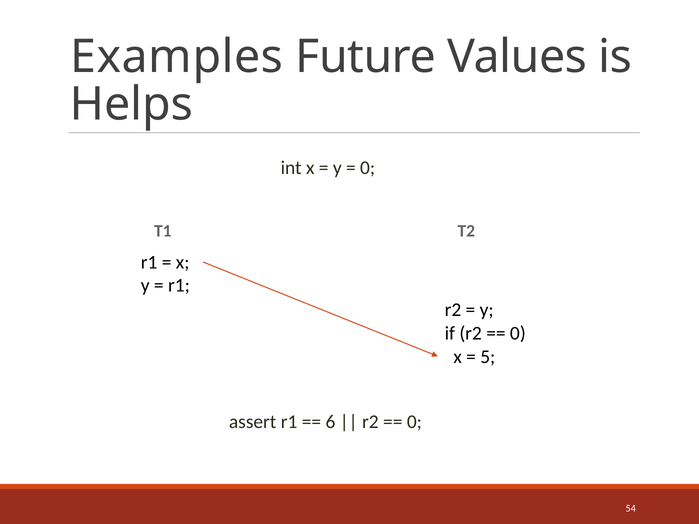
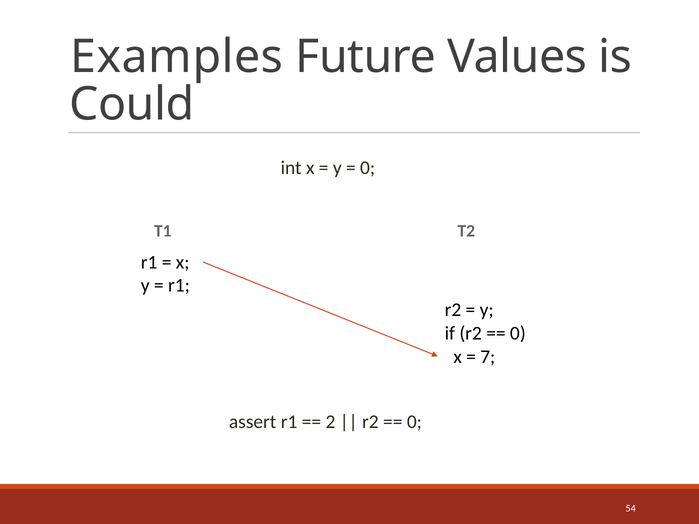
Helps: Helps -> Could (132, 104)
5: 5 -> 7 (488, 357)
6: 6 -> 2 (330, 422)
